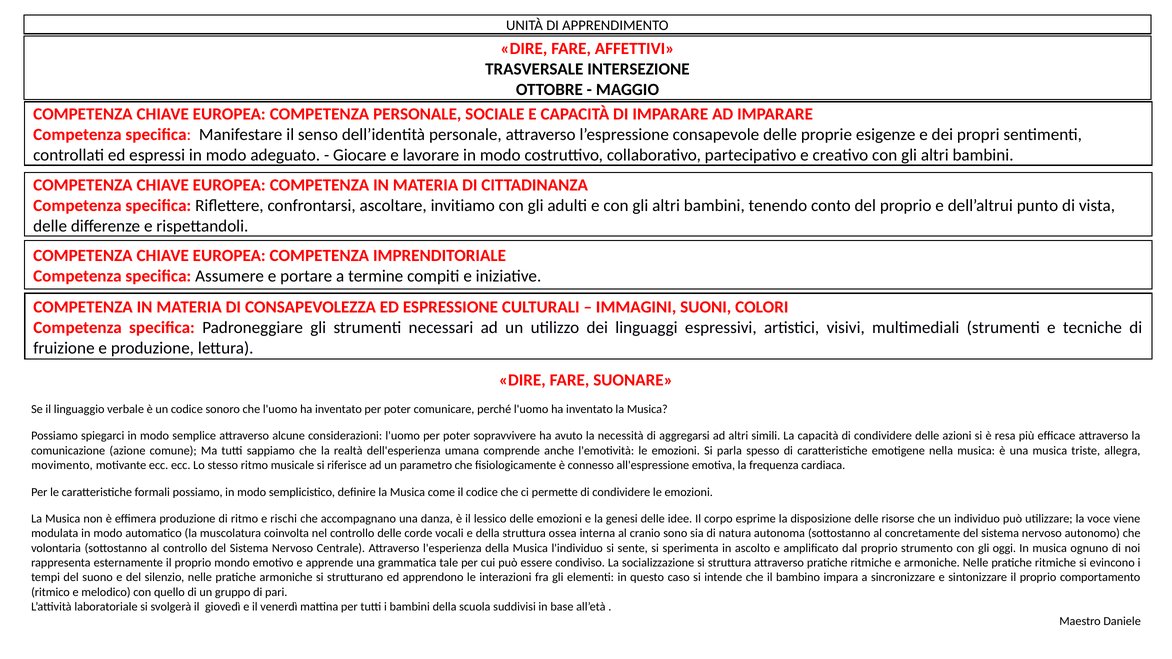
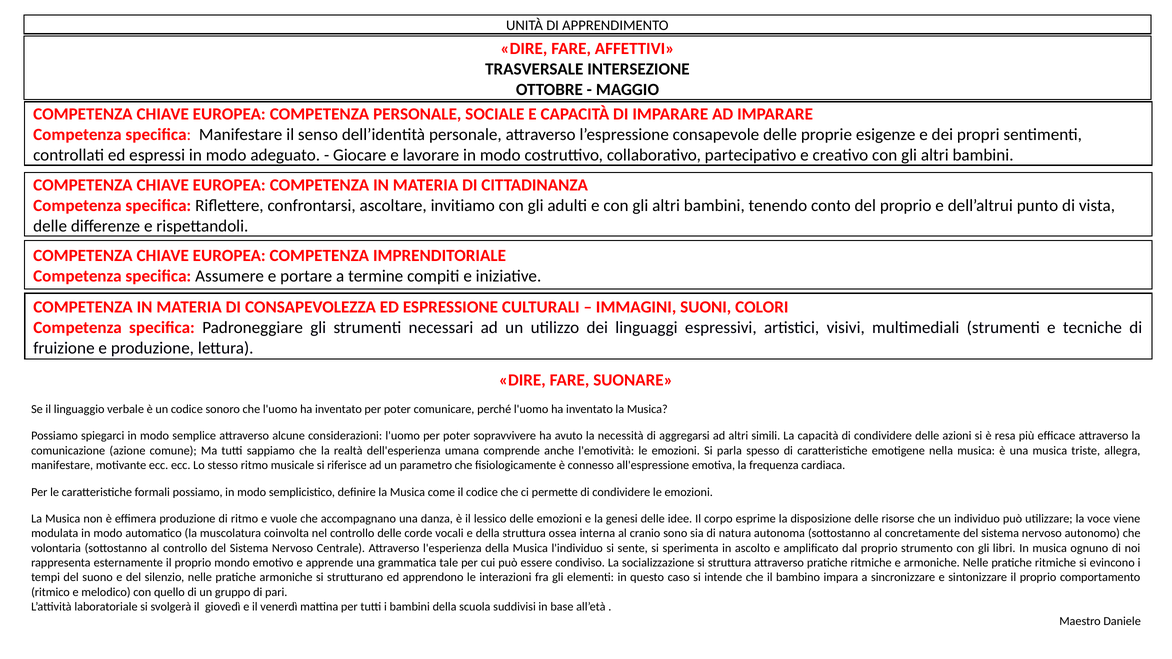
movimento: movimento -> manifestare (62, 465)
rischi: rischi -> vuole (284, 519)
oggi: oggi -> libri (1004, 548)
